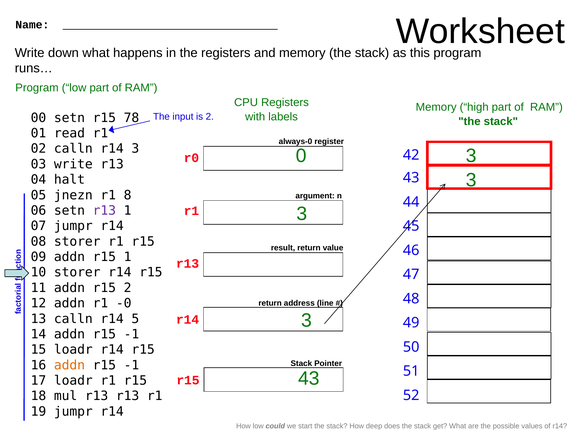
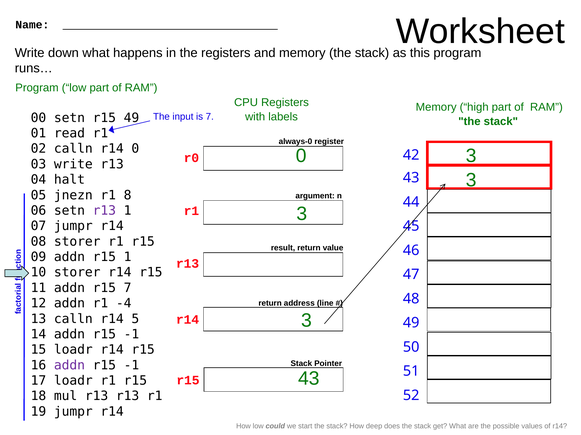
is 2: 2 -> 7 (210, 117)
r15 78: 78 -> 49 (131, 118)
calln r14 3: 3 -> 0 (135, 149)
r15 2: 2 -> 7 (128, 288)
-0: -0 -> -4 (124, 304)
addn colour: orange -> purple (69, 366)
